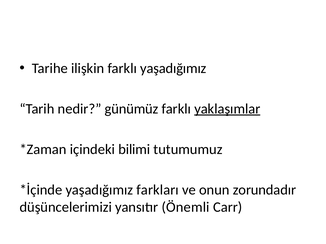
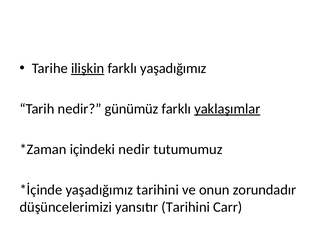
ilişkin underline: none -> present (88, 68)
içindeki bilimi: bilimi -> nedir (134, 150)
yaşadığımız farkları: farkları -> tarihini (158, 190)
yansıtır Önemli: Önemli -> Tarihini (186, 208)
